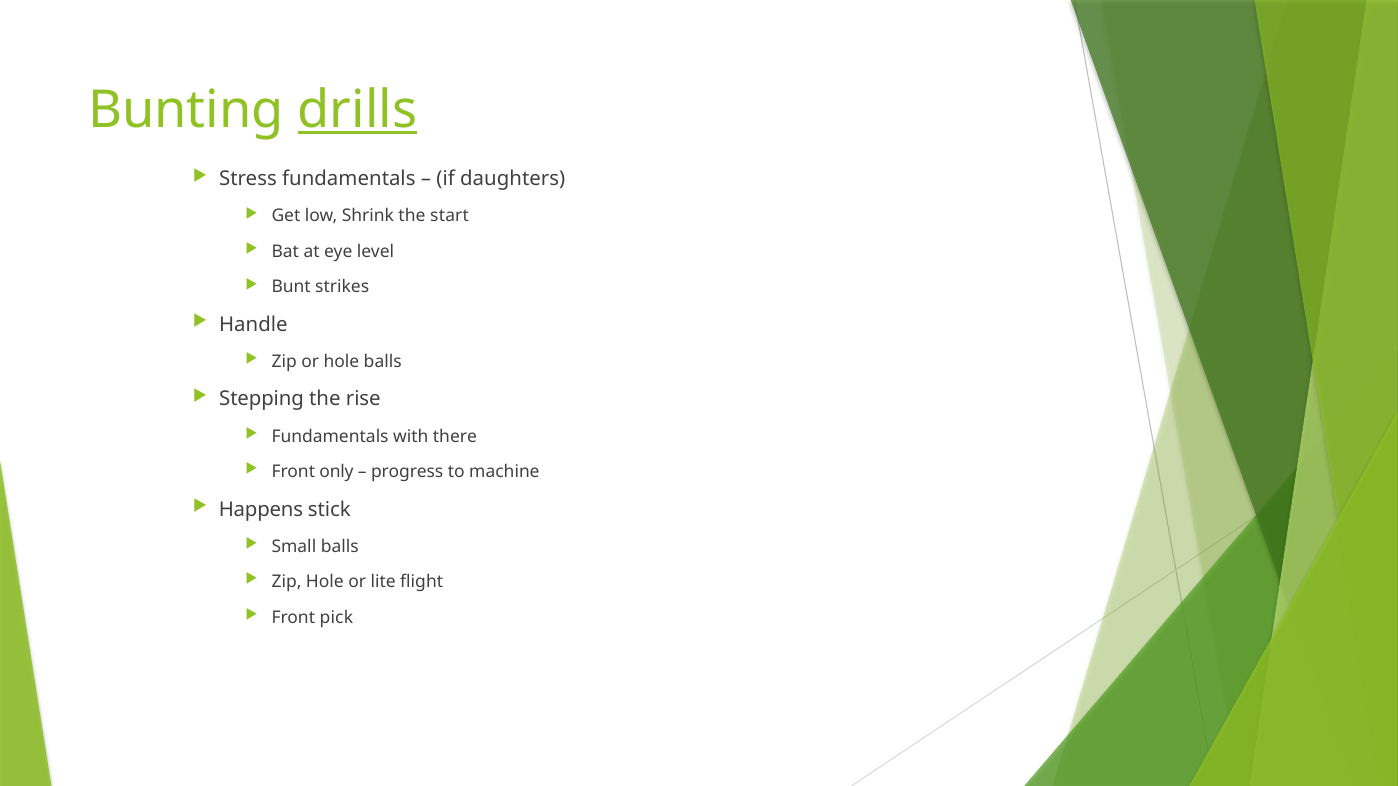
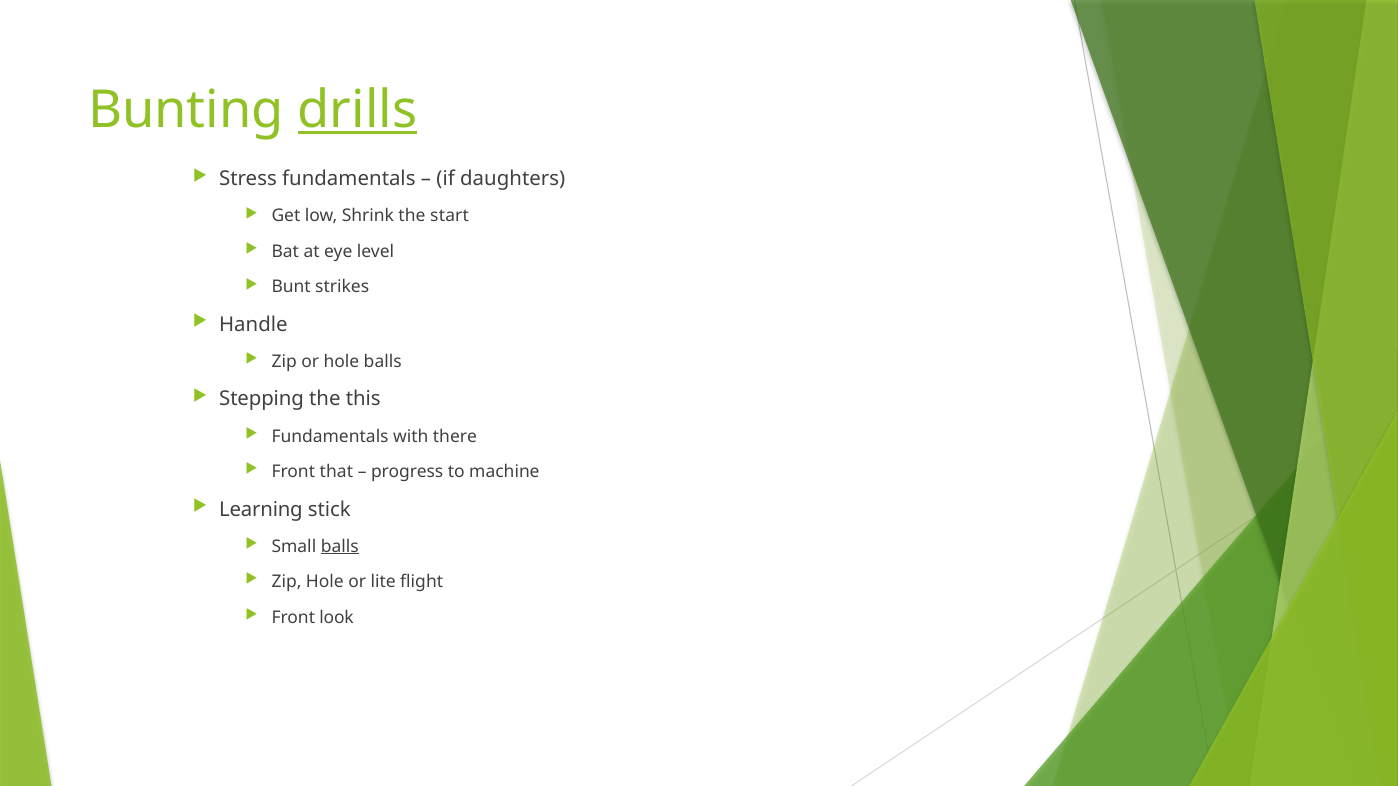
rise: rise -> this (363, 399)
only: only -> that (336, 472)
Happens: Happens -> Learning (261, 510)
balls underline: none -> present (340, 547)
pick: pick -> look (337, 618)
